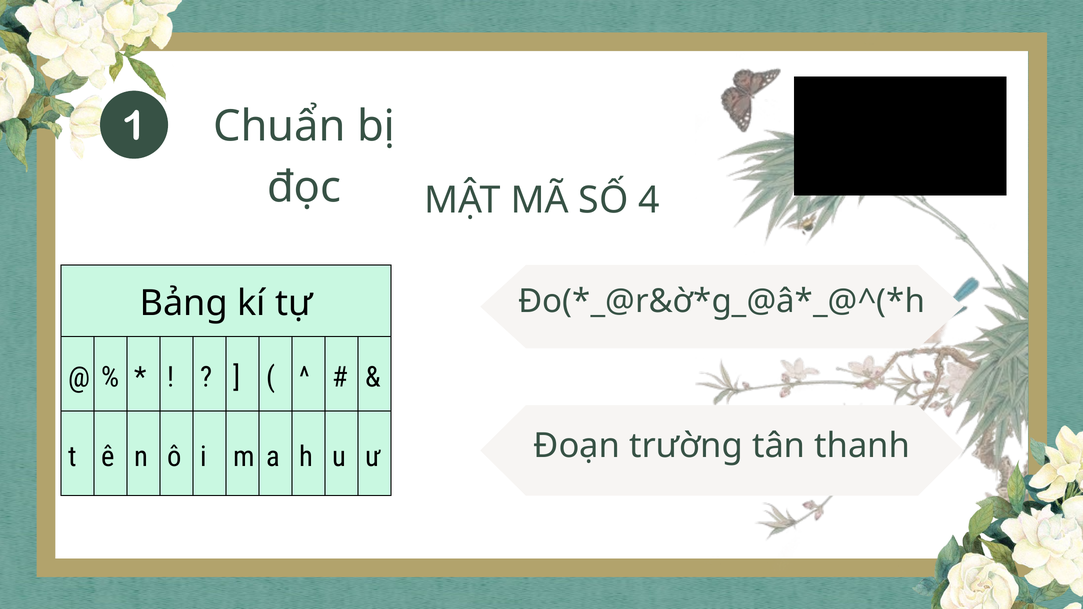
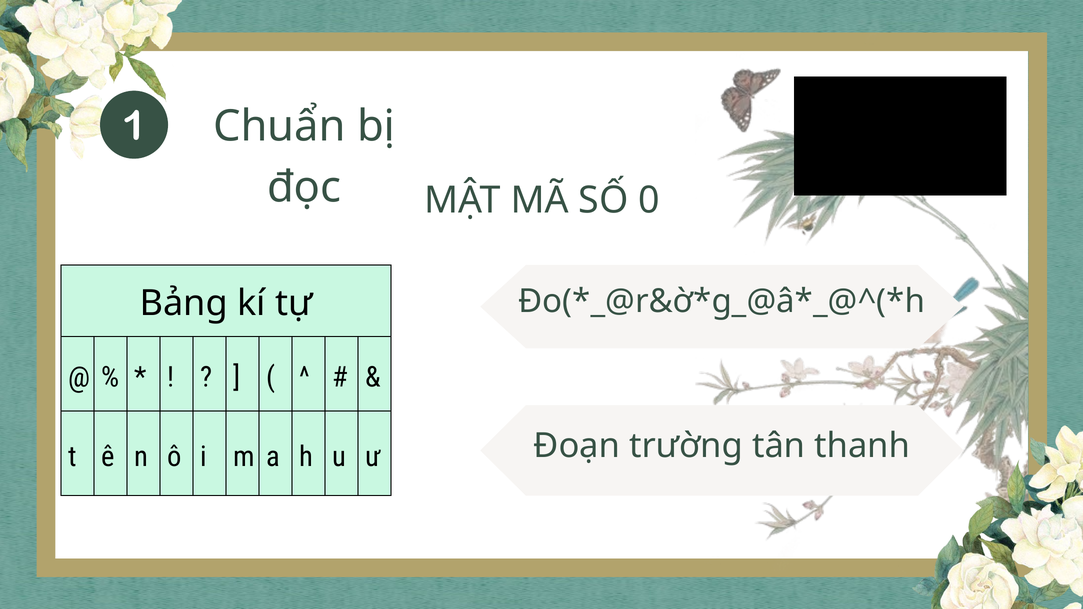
4: 4 -> 0 (649, 201)
